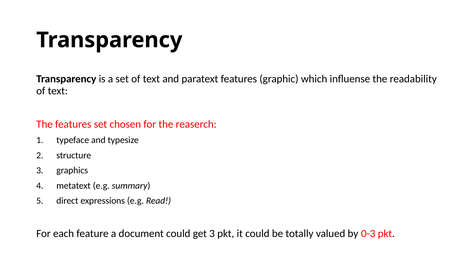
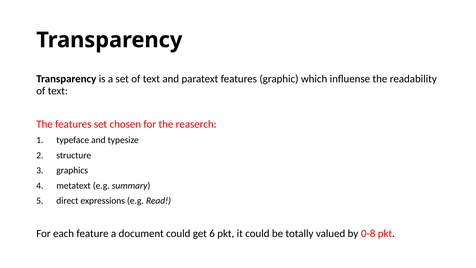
get 3: 3 -> 6 (212, 233)
0-3: 0-3 -> 0-8 (368, 233)
